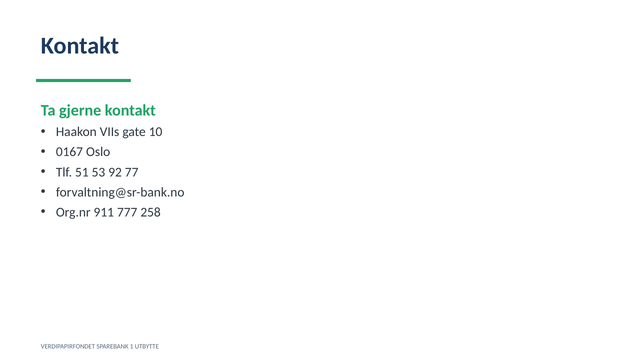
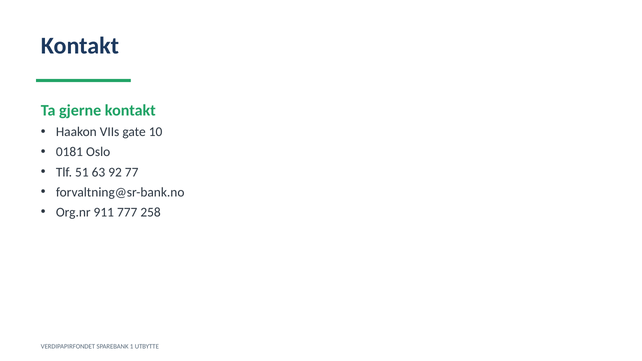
0167: 0167 -> 0181 (69, 152)
53: 53 -> 63 (98, 172)
